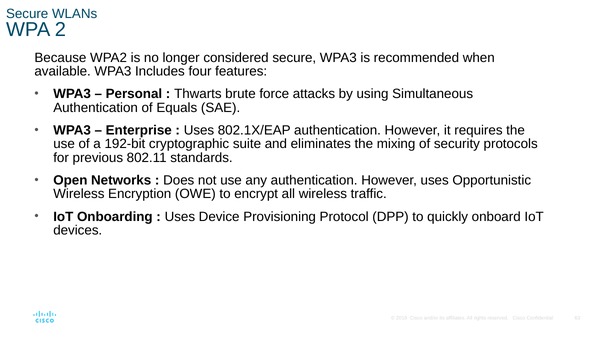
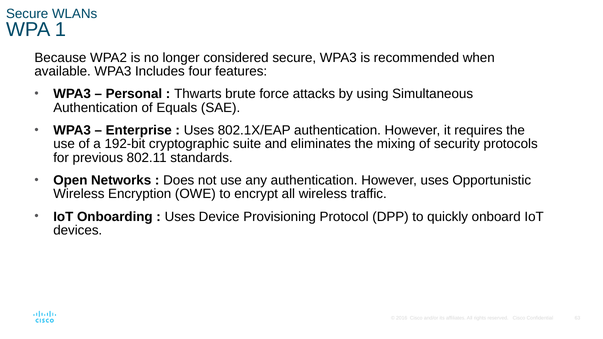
2: 2 -> 1 (60, 30)
